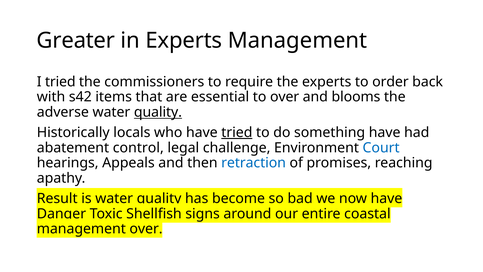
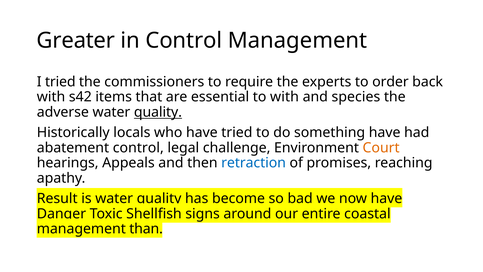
in Experts: Experts -> Control (184, 41)
to over: over -> with (284, 97)
blooms: blooms -> species (356, 97)
tried underline: present -> none (237, 132)
Court colour: blue -> orange (381, 148)
management over: over -> than (146, 229)
